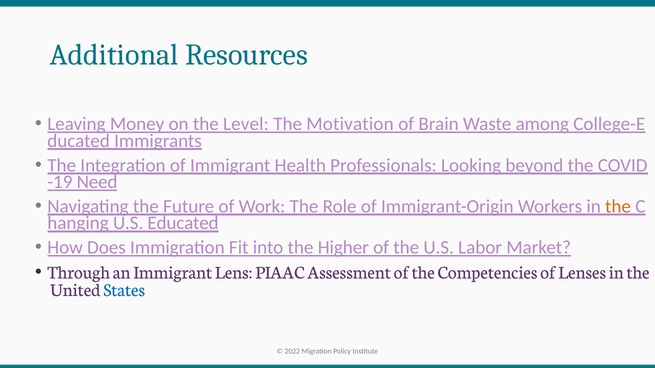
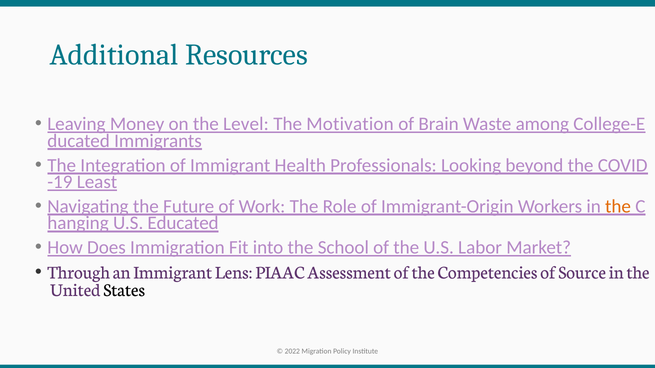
Need: Need -> Least (97, 182)
Higher: Higher -> School (343, 248)
Lenses: Lenses -> Source (582, 273)
States colour: blue -> black (124, 290)
